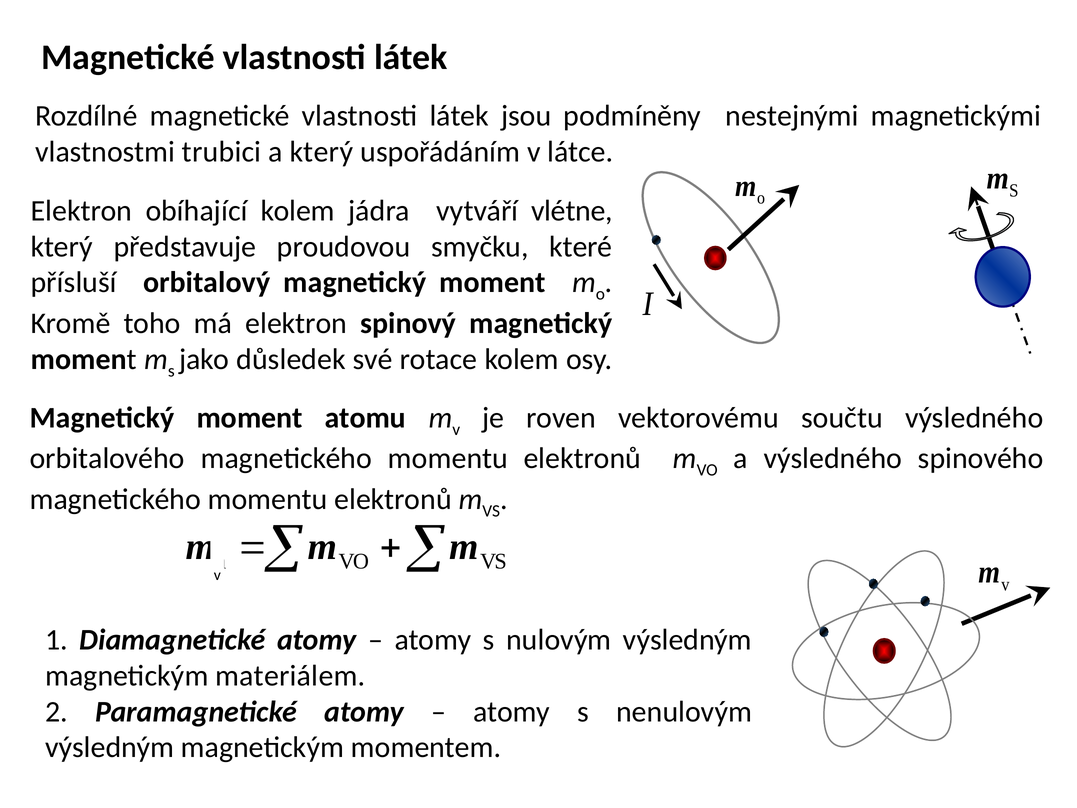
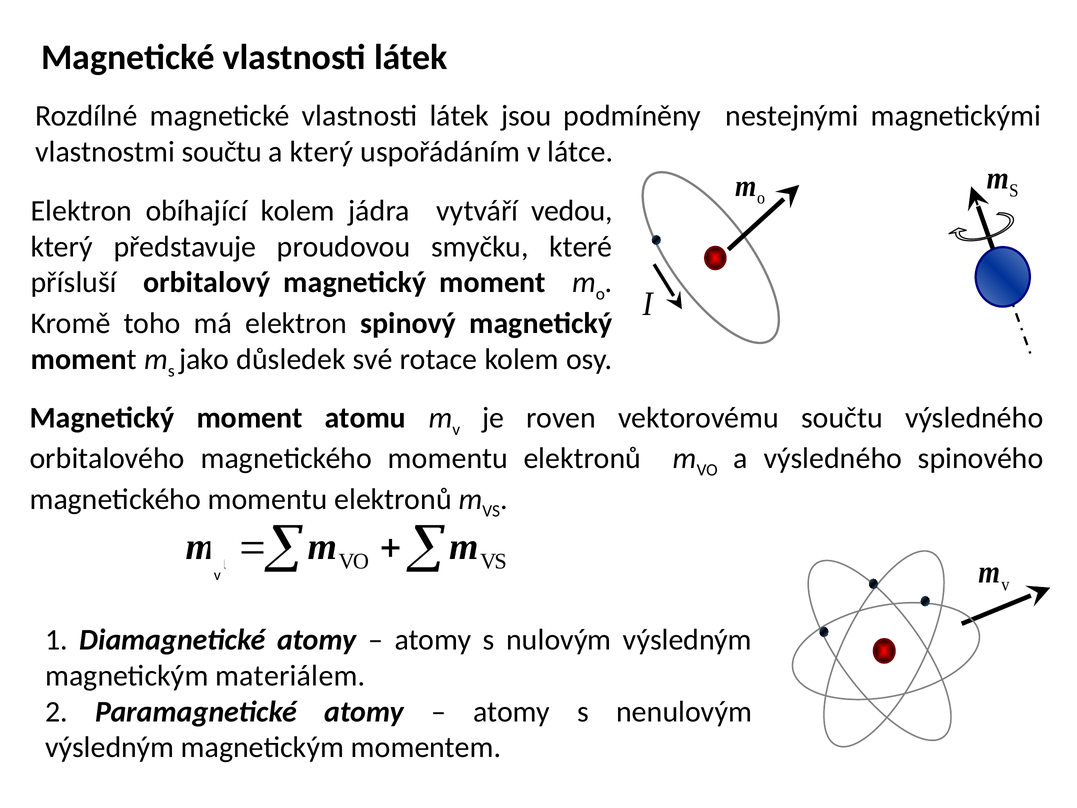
vlastnostmi trubici: trubici -> součtu (222, 152)
vlétne: vlétne -> vedou (572, 211)
